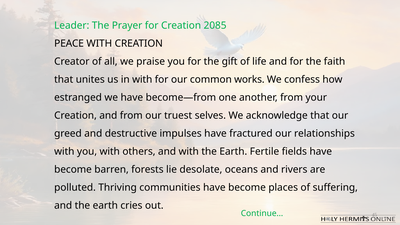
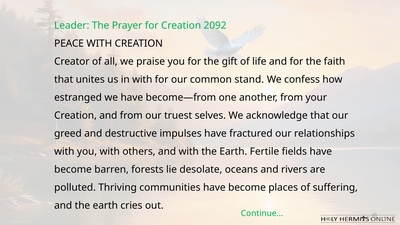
2085: 2085 -> 2092 (215, 25)
works: works -> stand (249, 79)
